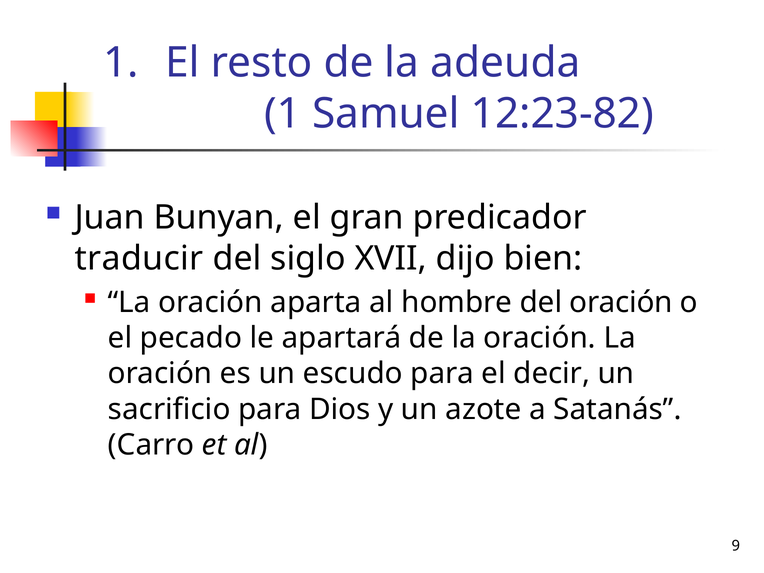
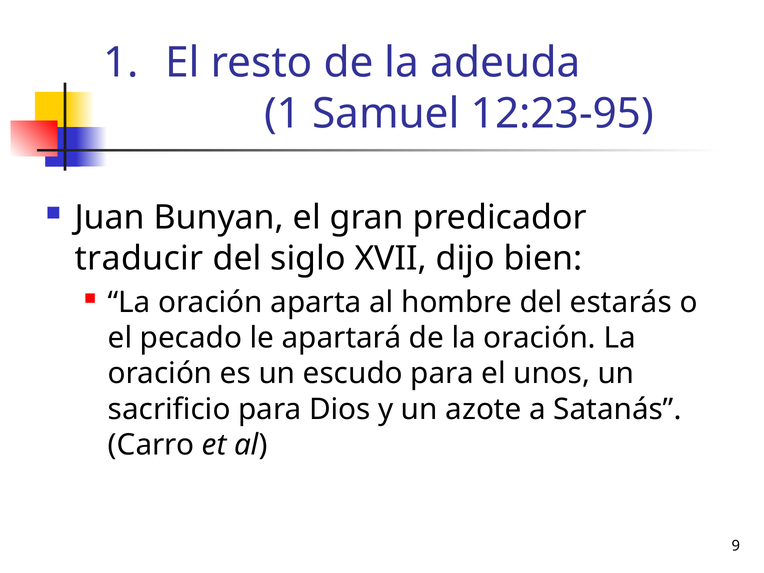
12:23-82: 12:23-82 -> 12:23-95 (562, 114)
del oración: oración -> estarás (621, 302)
decir: decir -> unos (552, 374)
